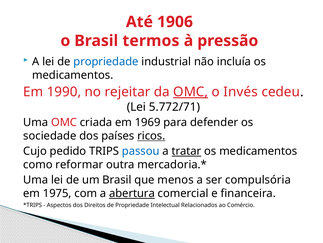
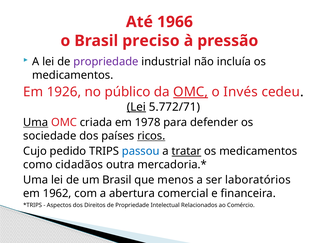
1906: 1906 -> 1966 (175, 22)
termos: termos -> preciso (151, 41)
propriedade colour: blue -> purple (106, 61)
1990: 1990 -> 1926 (64, 92)
rejeitar: rejeitar -> público (128, 92)
Lei underline: none -> present (136, 107)
Uma underline: none -> present (36, 122)
1969: 1969 -> 1978 (148, 122)
reformar: reformar -> cidadãos (79, 164)
compulsória: compulsória -> laboratórios (258, 179)
1975: 1975 -> 1962 (57, 193)
abertura underline: present -> none (132, 193)
